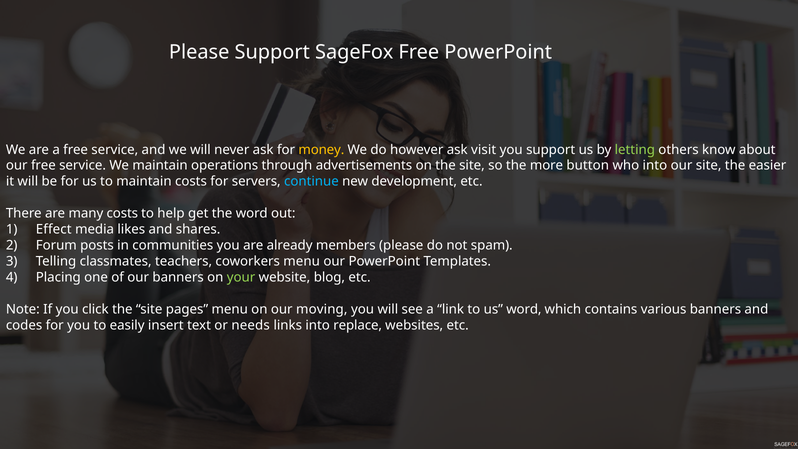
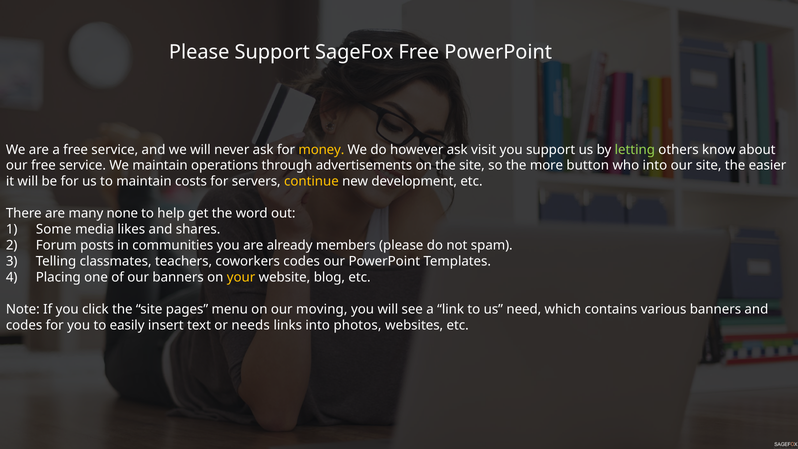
continue colour: light blue -> yellow (311, 181)
many costs: costs -> none (122, 213)
Effect: Effect -> Some (54, 229)
coworkers menu: menu -> codes (302, 261)
your colour: light green -> yellow (241, 277)
us word: word -> need (524, 309)
replace: replace -> photos (358, 325)
